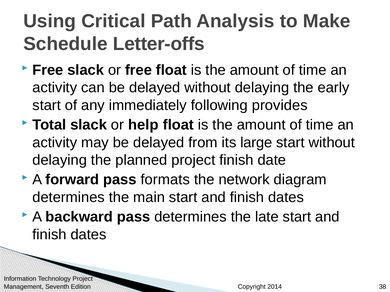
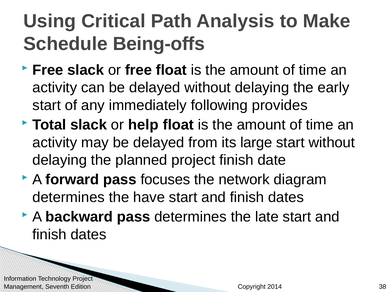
Letter-offs: Letter-offs -> Being-offs (159, 44)
formats: formats -> focuses (165, 180)
main: main -> have (149, 198)
